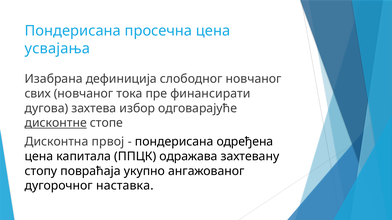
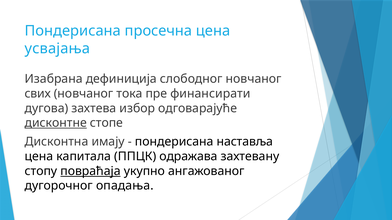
првој: првој -> имају (108, 142)
одређена: одређена -> наставља (245, 142)
повраћаја underline: none -> present (91, 171)
наставка: наставка -> опадања (125, 186)
